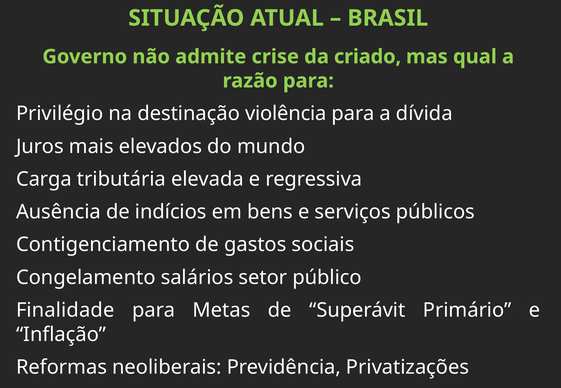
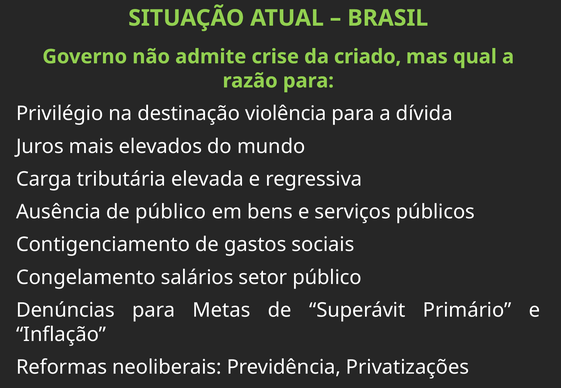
de indícios: indícios -> público (171, 212)
Finalidade: Finalidade -> Denúncias (65, 311)
